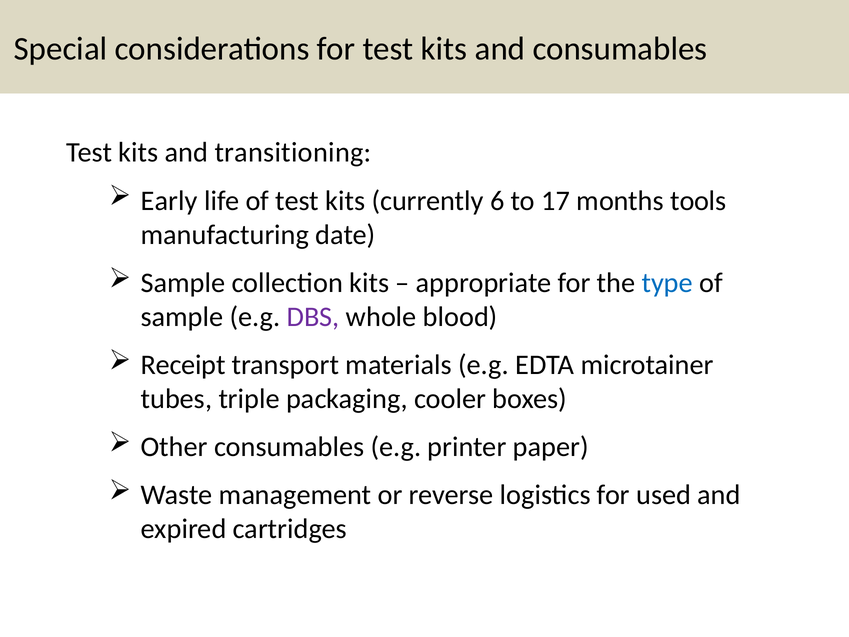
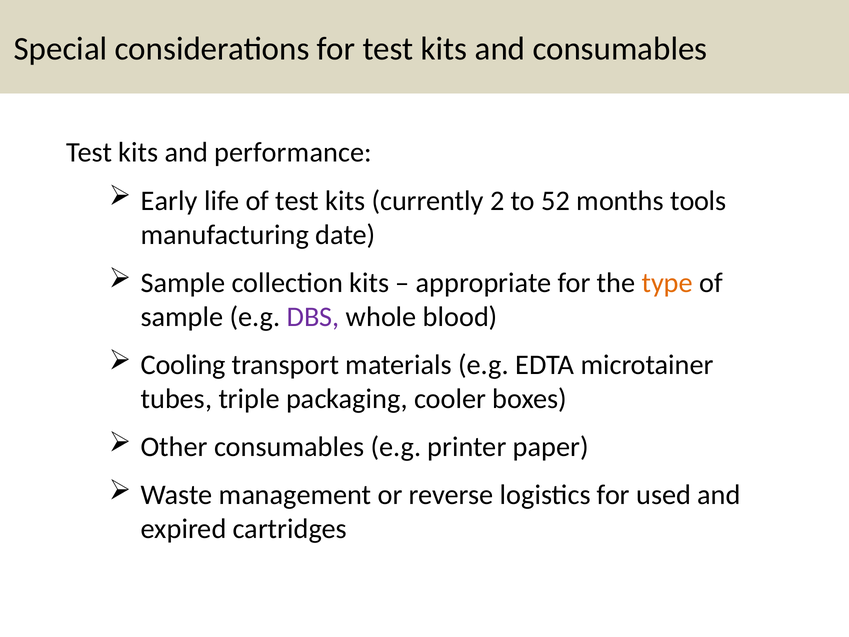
transitioning: transitioning -> performance (293, 153)
6: 6 -> 2 (497, 201)
17: 17 -> 52 (556, 201)
type colour: blue -> orange (667, 283)
Receipt: Receipt -> Cooling (183, 365)
